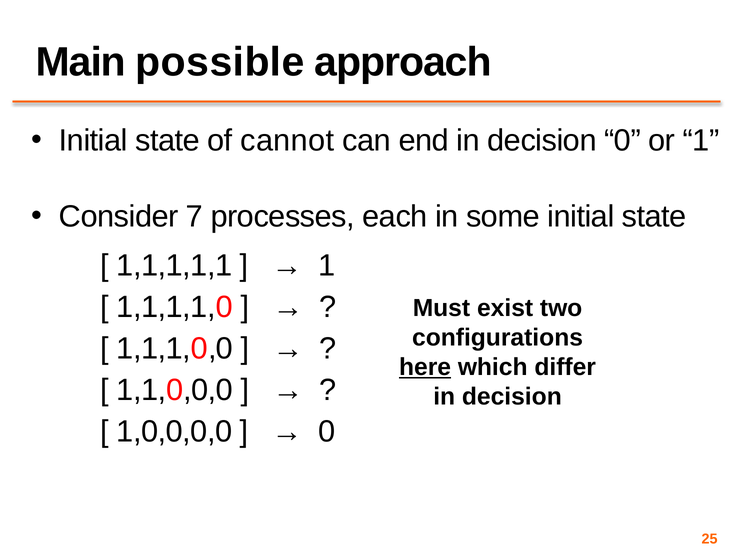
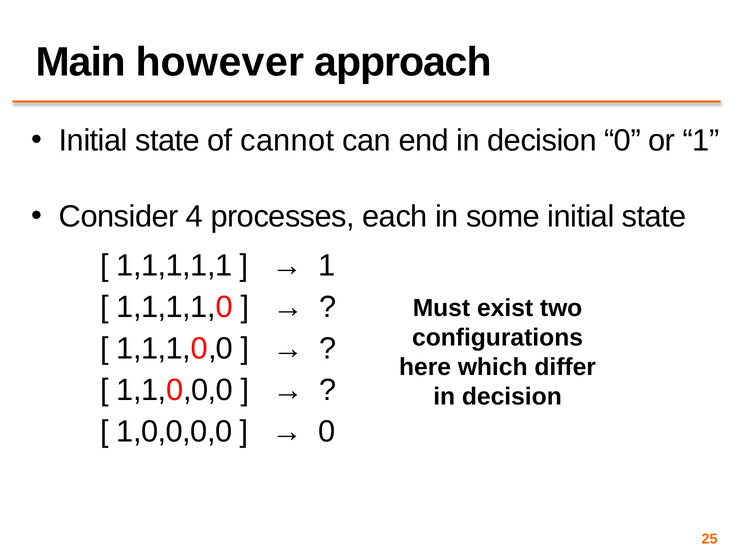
possible: possible -> however (220, 62)
7: 7 -> 4 (194, 217)
here underline: present -> none (425, 367)
